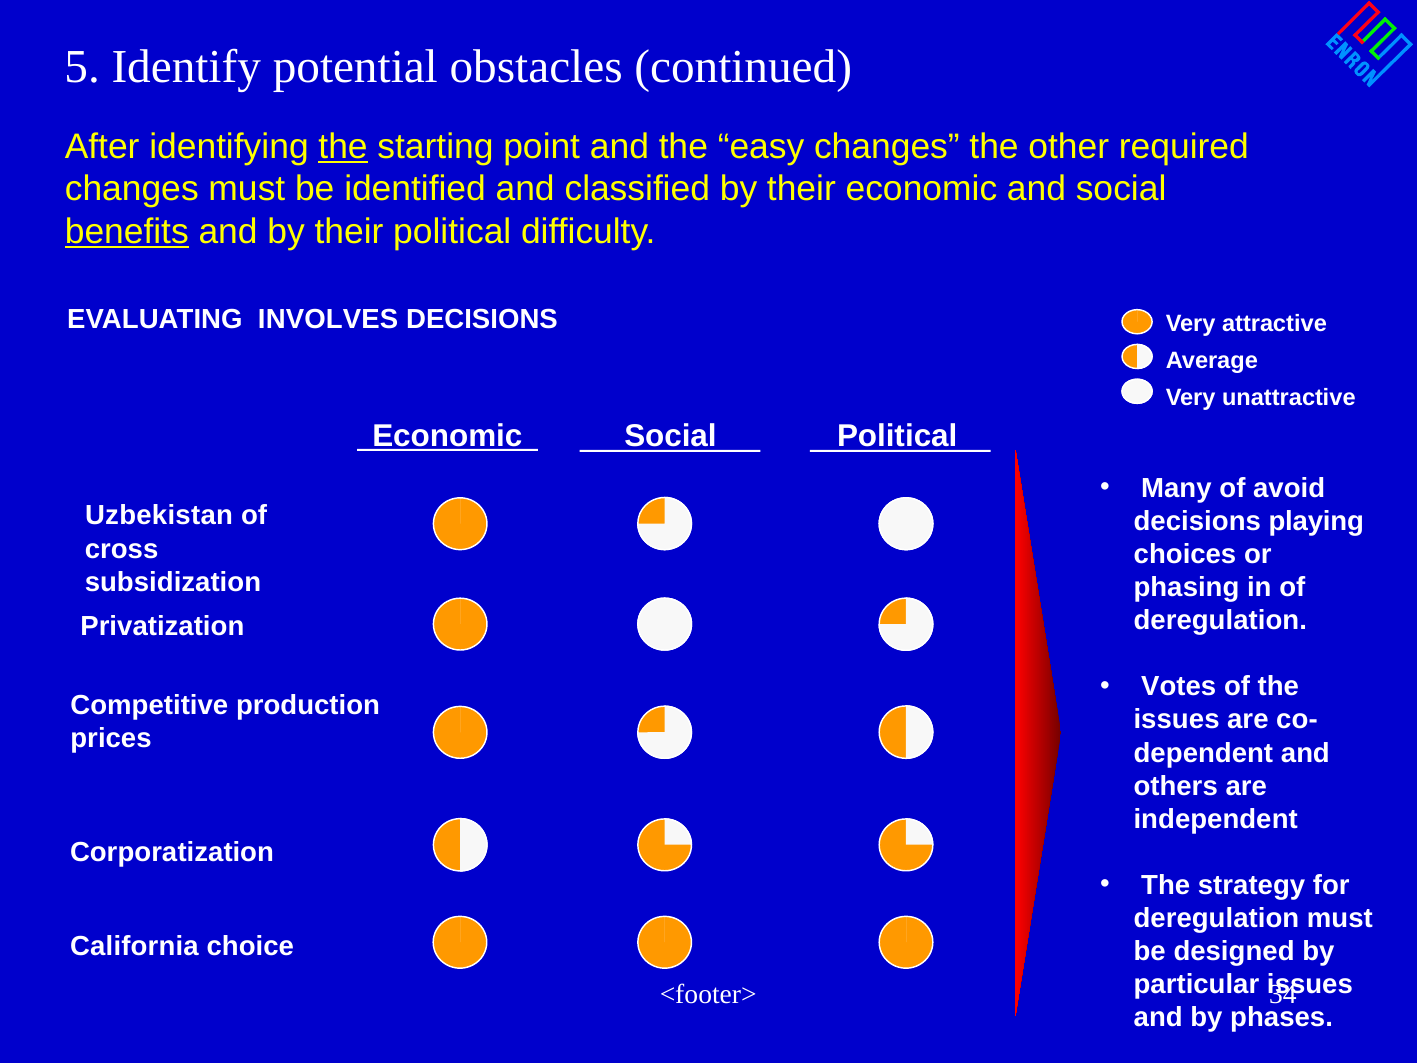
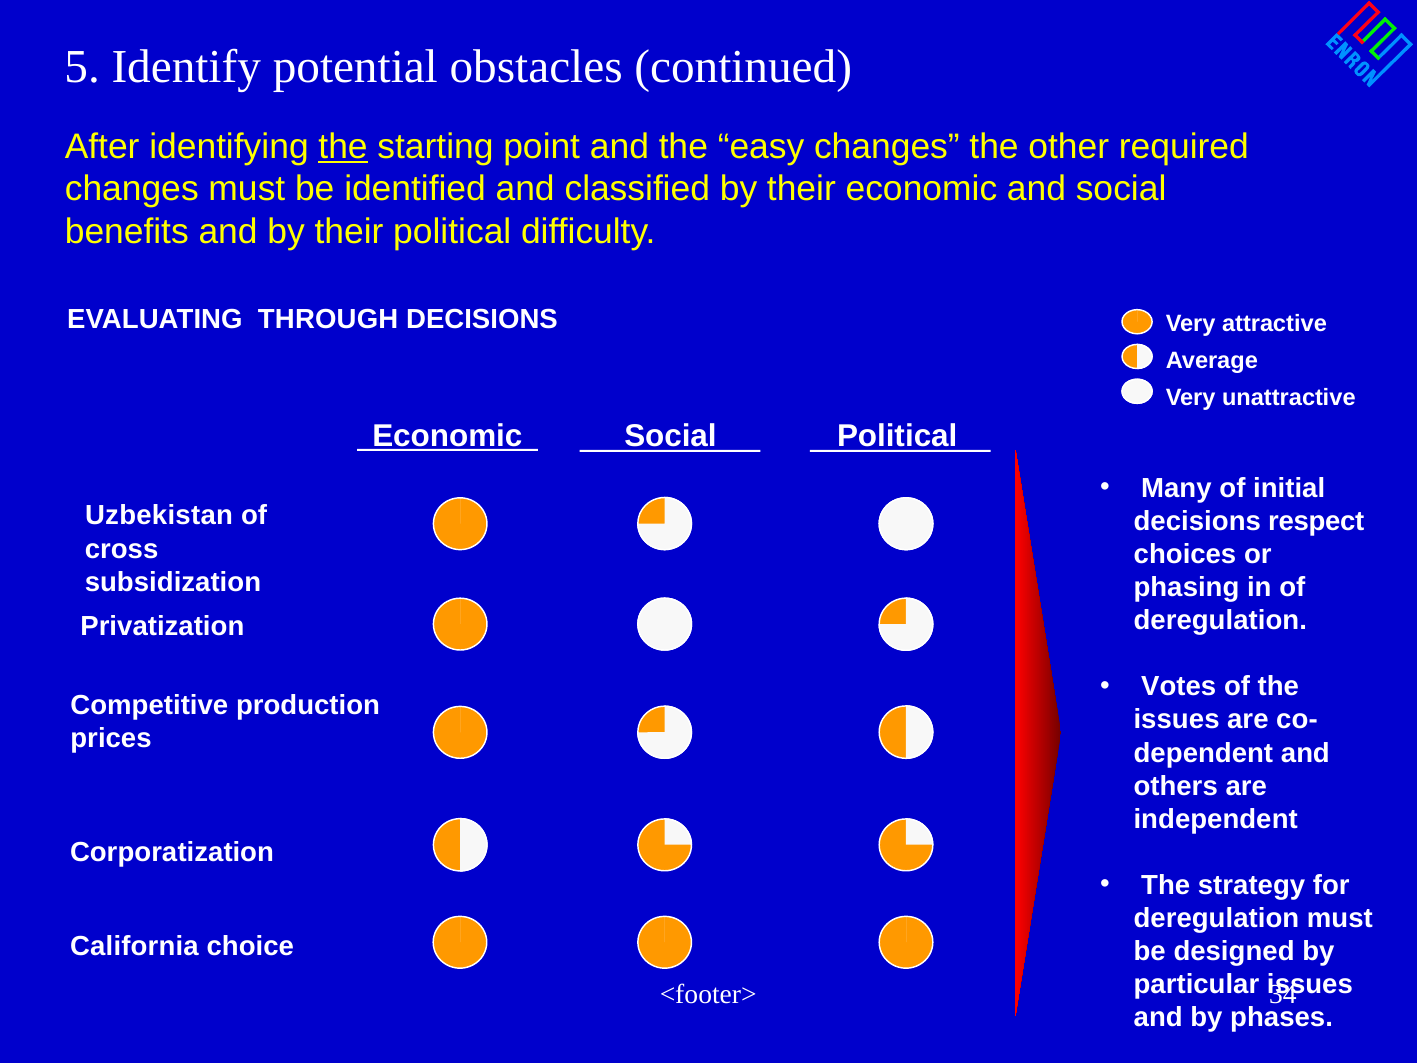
benefits underline: present -> none (127, 232)
INVOLVES: INVOLVES -> THROUGH (328, 319)
avoid: avoid -> initial (1289, 488)
playing: playing -> respect (1316, 521)
